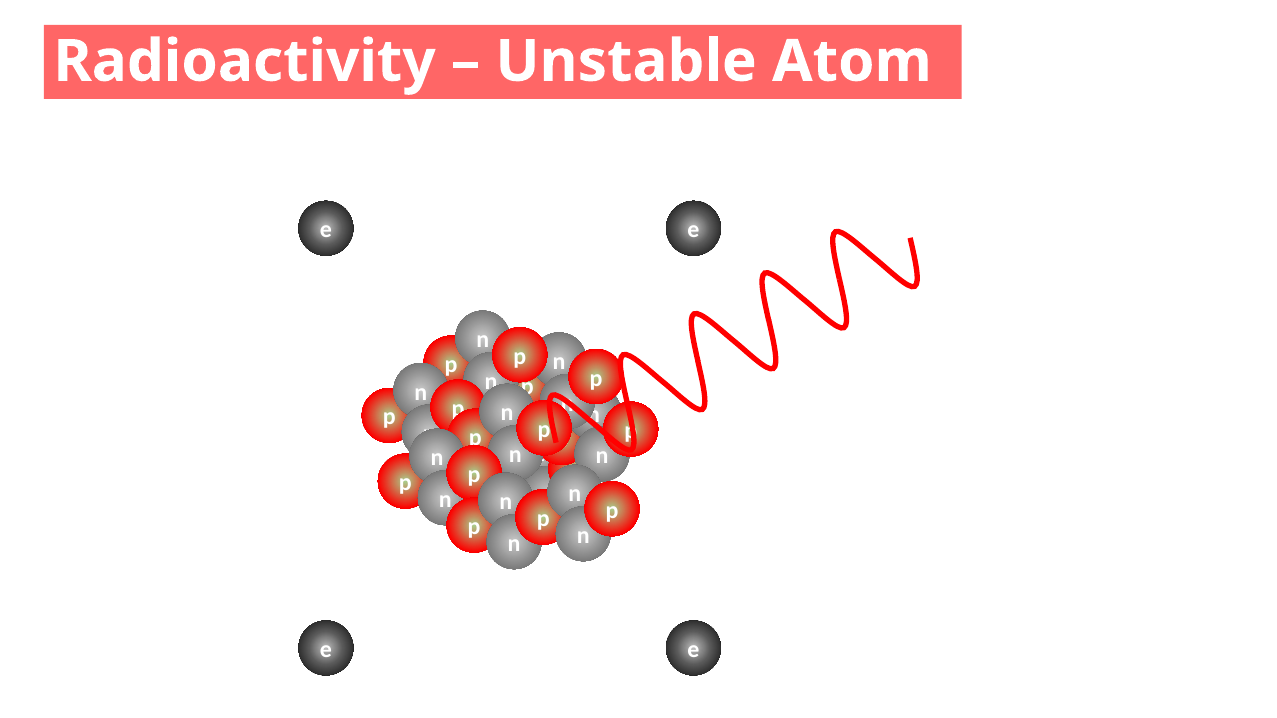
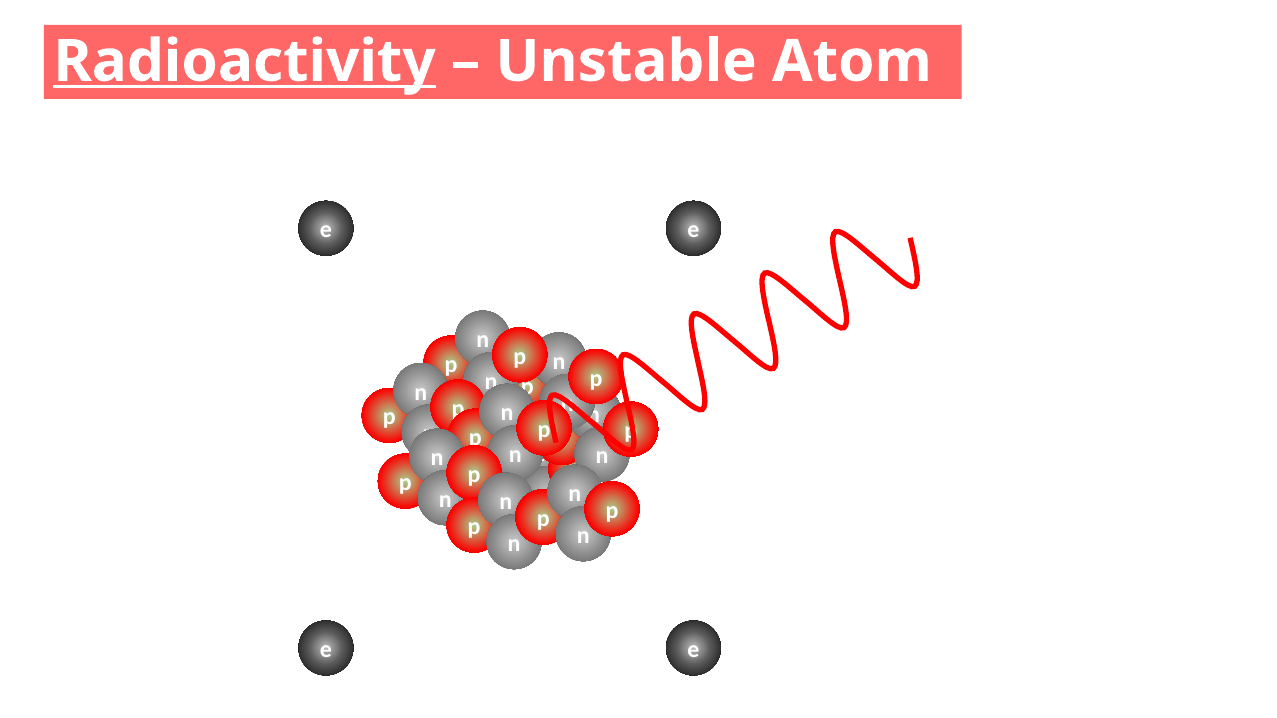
Radioactivity underline: none -> present (245, 61)
